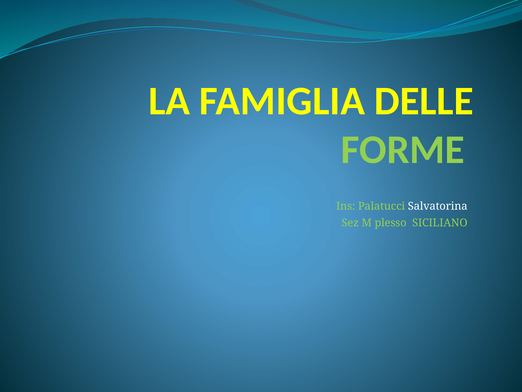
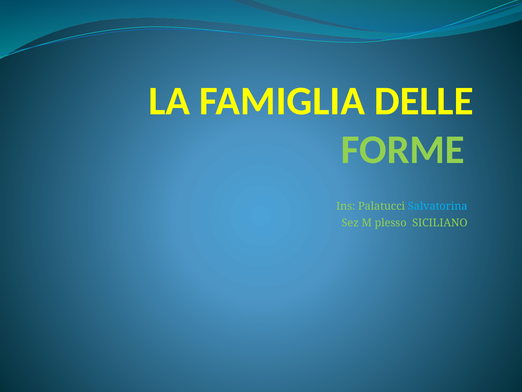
Salvatorina colour: white -> light blue (438, 206)
